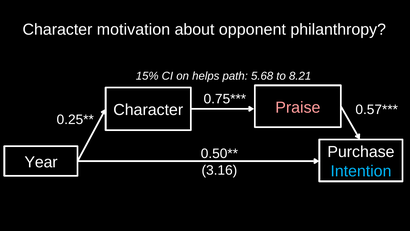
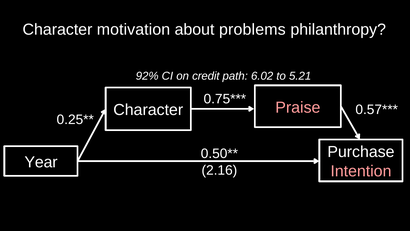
opponent: opponent -> problems (252, 30)
15%: 15% -> 92% (147, 76)
helps: helps -> credit (206, 76)
5.68: 5.68 -> 6.02 (262, 76)
8.21: 8.21 -> 5.21 (300, 76)
Intention colour: light blue -> pink (361, 171)
3.16: 3.16 -> 2.16 (219, 170)
